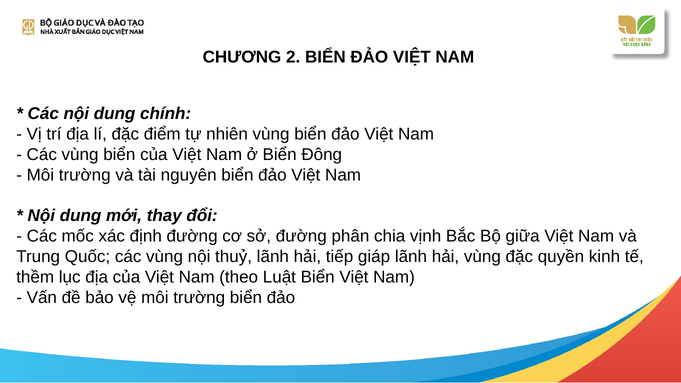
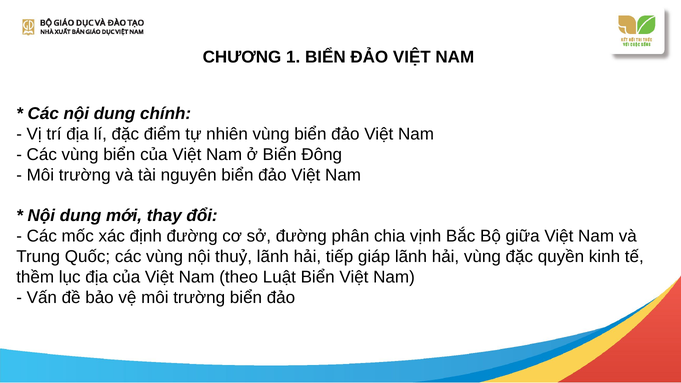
2: 2 -> 1 (293, 57)
